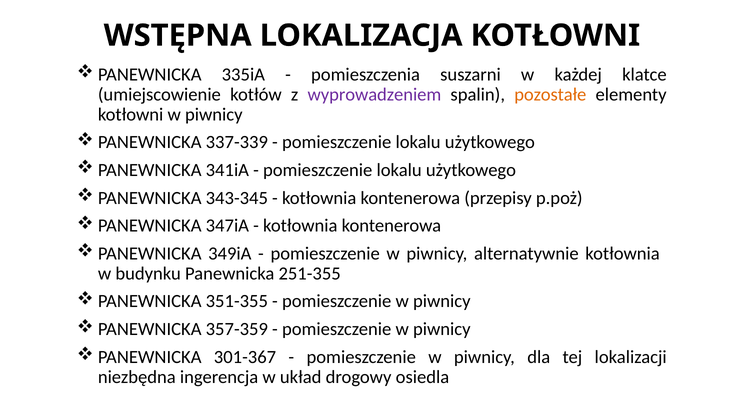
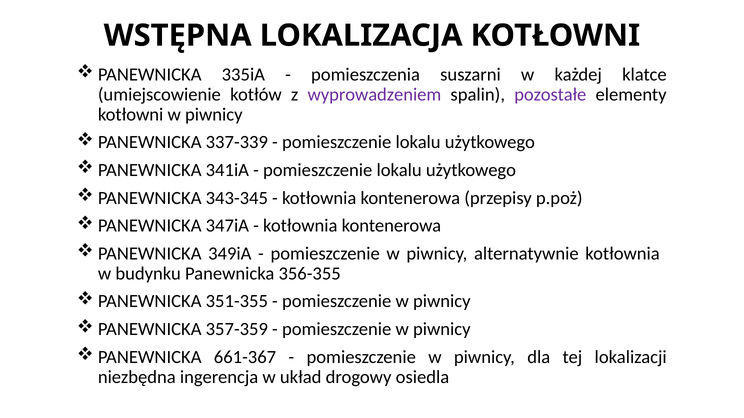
pozostałe colour: orange -> purple (550, 95)
251-355: 251-355 -> 356-355 (310, 274)
301-367: 301-367 -> 661-367 (245, 357)
